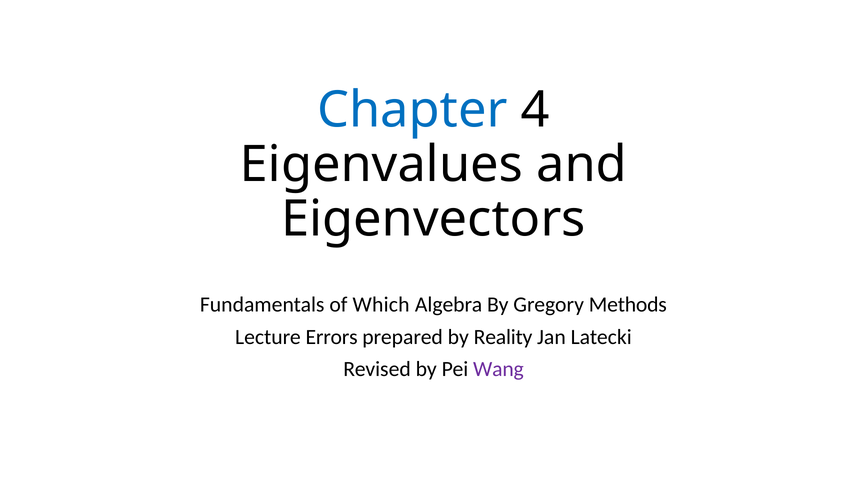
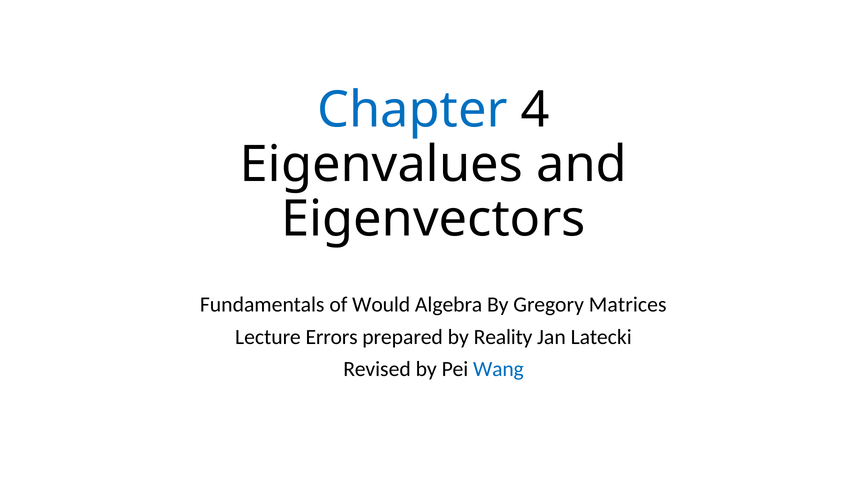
Which: Which -> Would (381, 305)
Methods: Methods -> Matrices (628, 305)
Wang colour: purple -> blue (498, 370)
